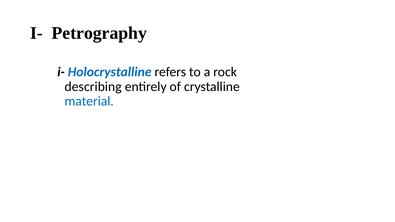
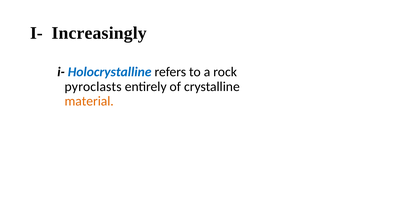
Petrography: Petrography -> Increasingly (99, 33)
describing: describing -> pyroclasts (93, 87)
material colour: blue -> orange (89, 101)
